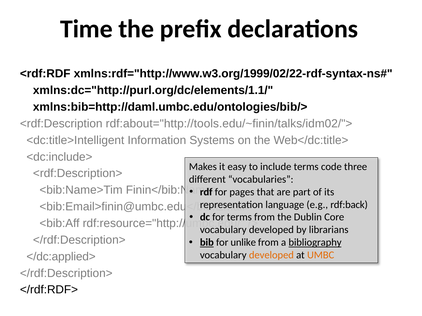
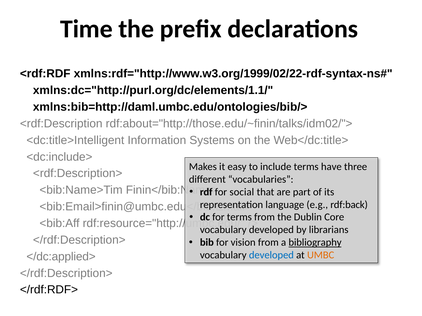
rdf:about="http://tools.edu/~finin/talks/idm02/">: rdf:about="http://tools.edu/~finin/talks/idm02/"> -> rdf:about="http://those.edu/~finin/talks/idm02/"> (229, 124)
code: code -> have (331, 167)
pages: pages -> social (242, 192)
bib underline: present -> none (207, 243)
unlike: unlike -> vision (243, 243)
developed colour: orange -> blue (271, 256)
